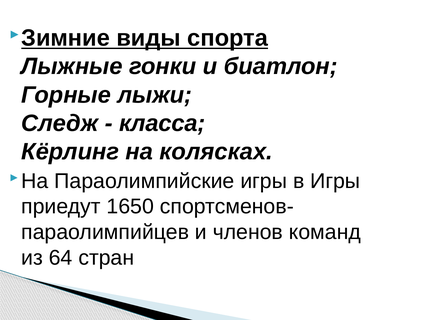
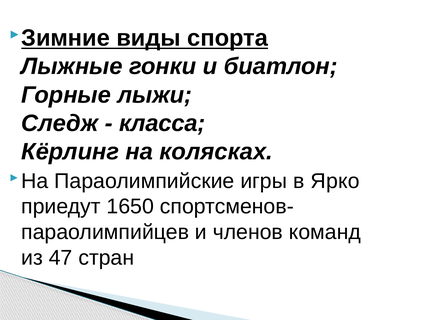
в Игры: Игры -> Ярко (335, 181)
64: 64 -> 47 (61, 257)
